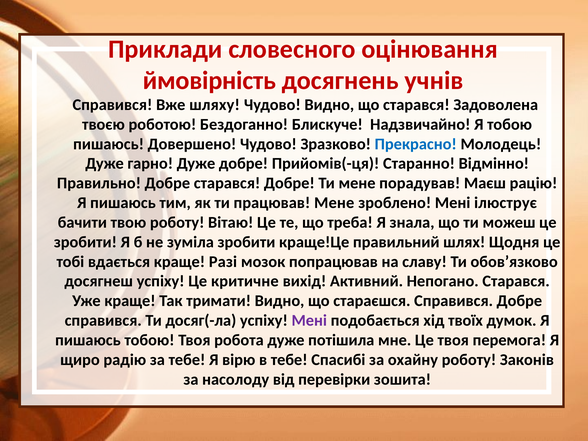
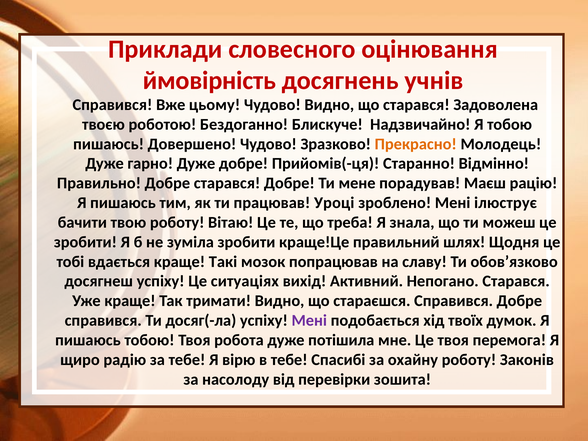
шляху: шляху -> цьому (215, 105)
Прекрасно colour: blue -> orange (416, 144)
працював Мене: Мене -> Уроці (334, 203)
Разі: Разі -> Такі (223, 262)
критичне: критичне -> ситуаціях (245, 281)
